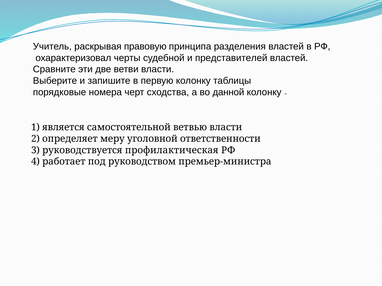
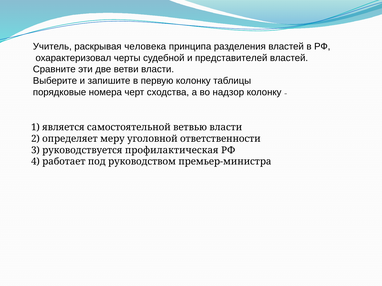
правовую: правовую -> человека (145, 47)
данной: данной -> надзор (228, 92)
